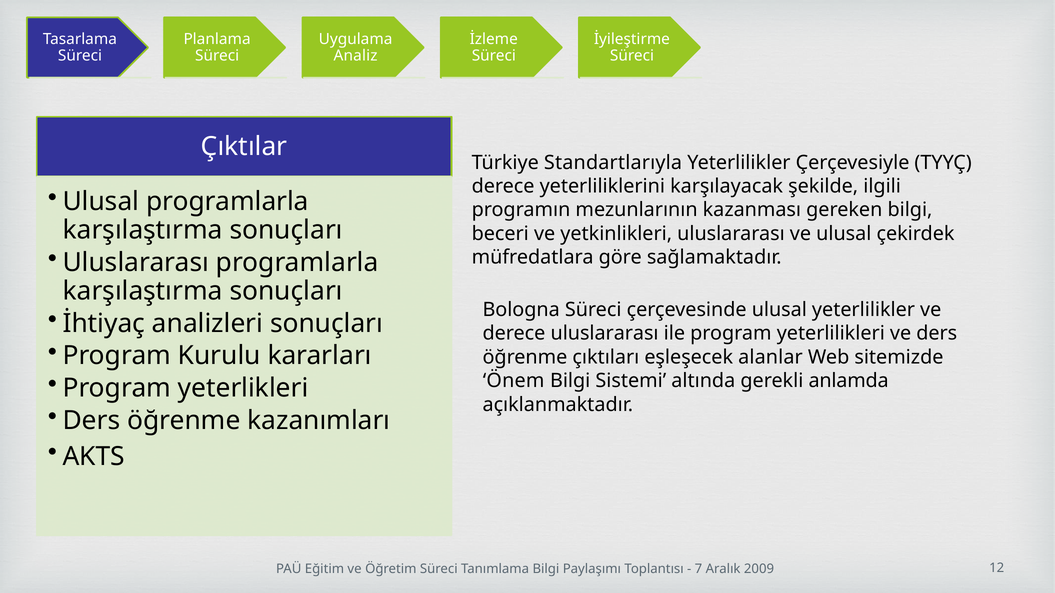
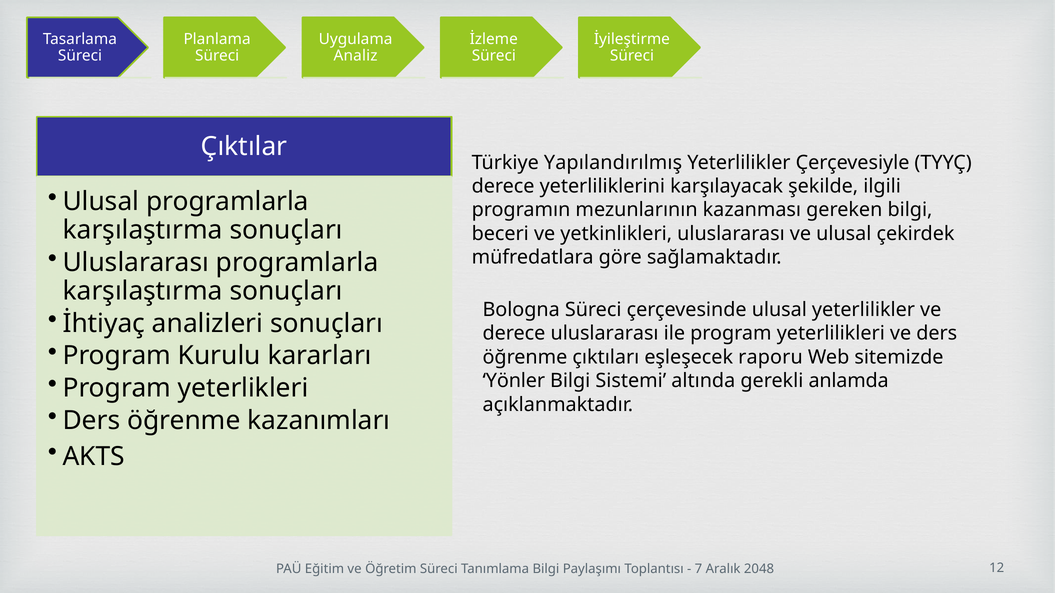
Standartlarıyla: Standartlarıyla -> Yapılandırılmış (613, 163)
alanlar: alanlar -> raporu (770, 357)
Önem: Önem -> Yönler (514, 381)
2009: 2009 -> 2048 (759, 569)
